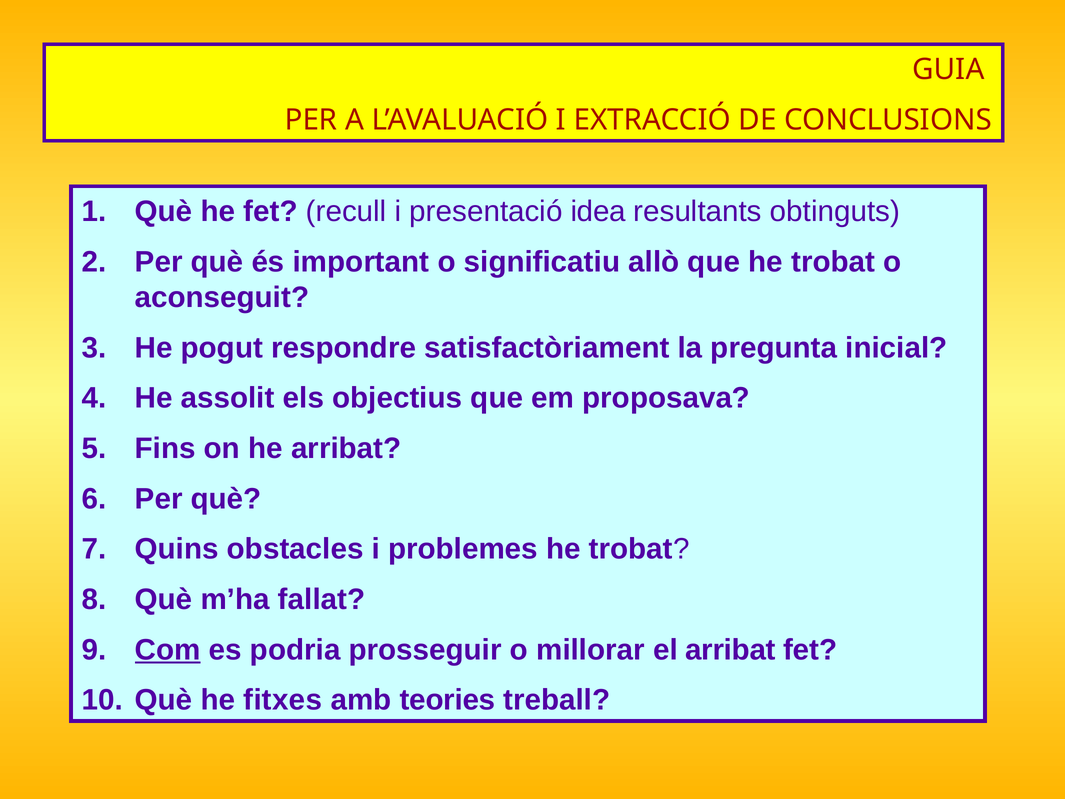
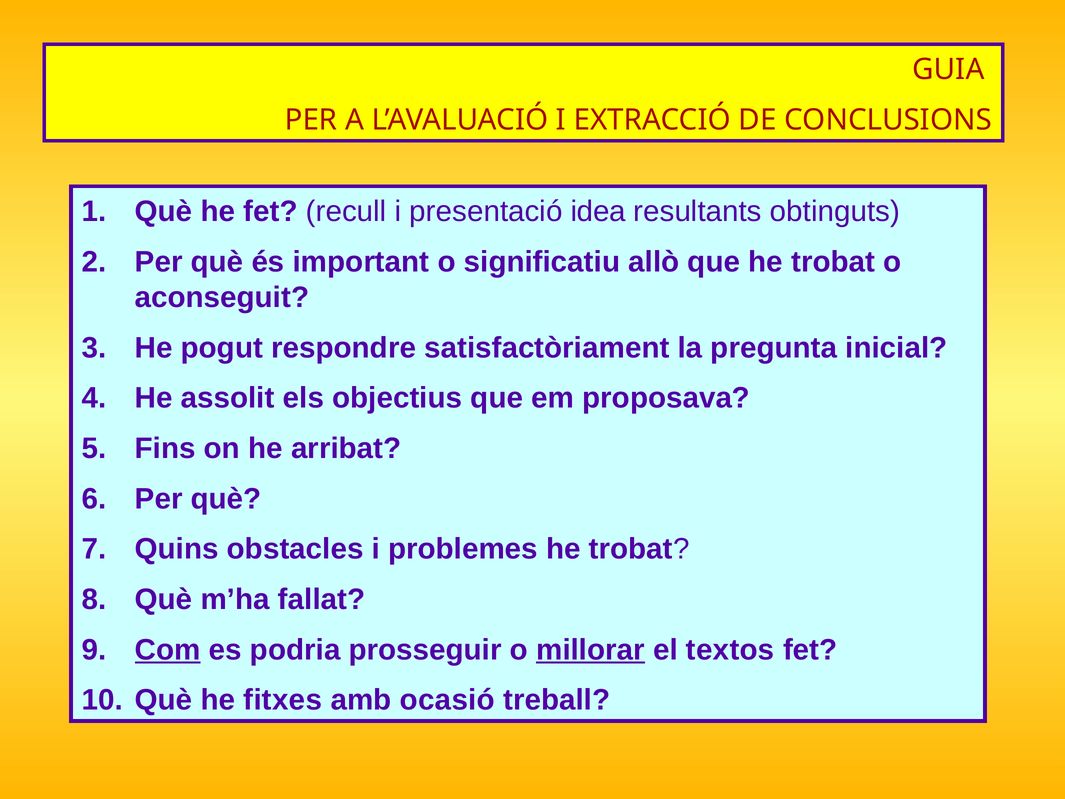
millorar underline: none -> present (590, 650)
el arribat: arribat -> textos (730, 650)
teories: teories -> ocasió (447, 700)
